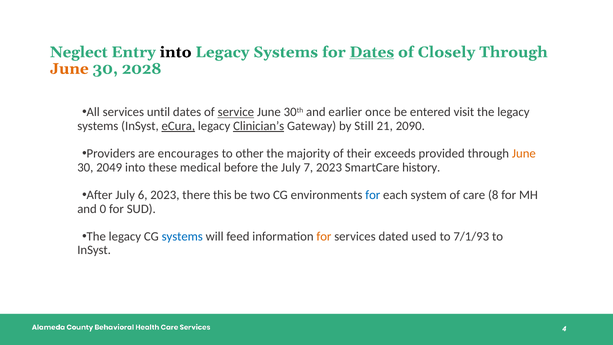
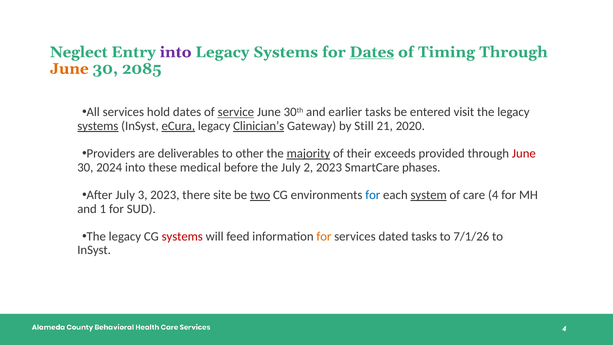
into colour: black -> purple (176, 52)
Closely: Closely -> Timing (447, 52)
2028: 2028 -> 2085 (142, 69)
until: until -> hold (159, 112)
earlier once: once -> tasks (378, 112)
systems underline: none -> present (98, 126)
2090: 2090 -> 2020 (410, 126)
encourages: encourages -> deliverables (188, 154)
majority underline: none -> present (308, 154)
June colour: orange -> red (524, 154)
2049: 2049 -> 2024 (109, 167)
7: 7 -> 2 (308, 167)
history: history -> phases (421, 167)
6: 6 -> 3 (143, 195)
this: this -> site (222, 195)
two underline: none -> present (260, 195)
system underline: none -> present (429, 195)
care 8: 8 -> 4 (493, 195)
0: 0 -> 1 (103, 209)
systems colour: blue -> red (182, 236)
dated used: used -> tasks (424, 236)
7/1/93: 7/1/93 -> 7/1/26 (471, 236)
